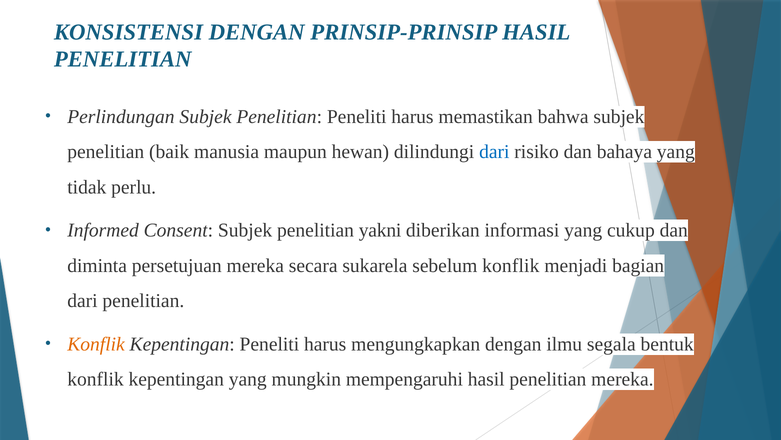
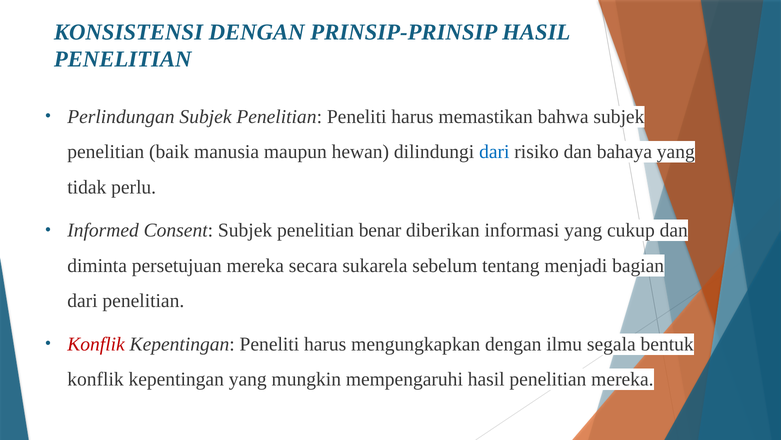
yakni: yakni -> benar (380, 230)
sebelum konflik: konflik -> tentang (511, 265)
Konflik colour: orange -> red (96, 344)
